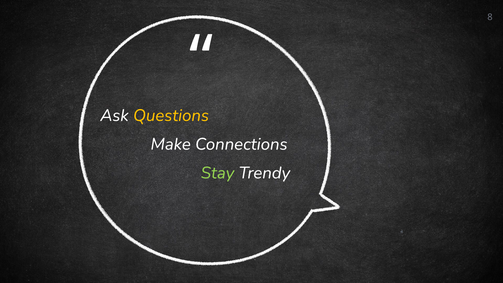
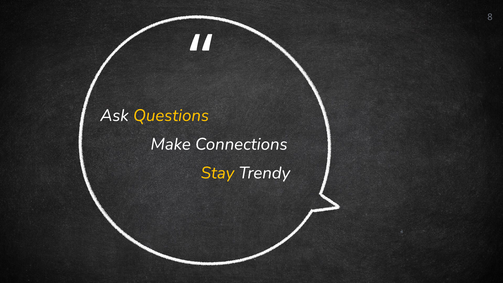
Stay colour: light green -> yellow (218, 173)
